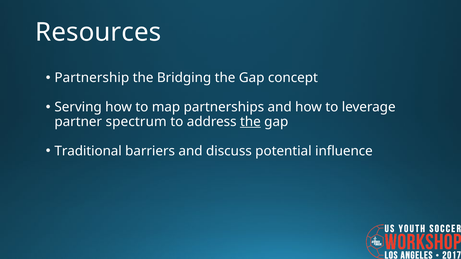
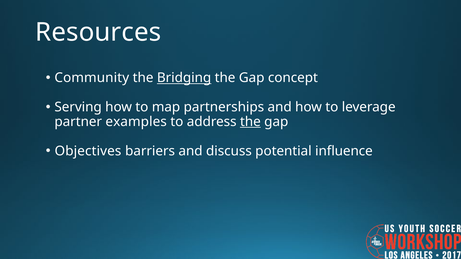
Partnership: Partnership -> Community (92, 78)
Bridging underline: none -> present (184, 78)
spectrum: spectrum -> examples (136, 122)
Traditional: Traditional -> Objectives (88, 151)
